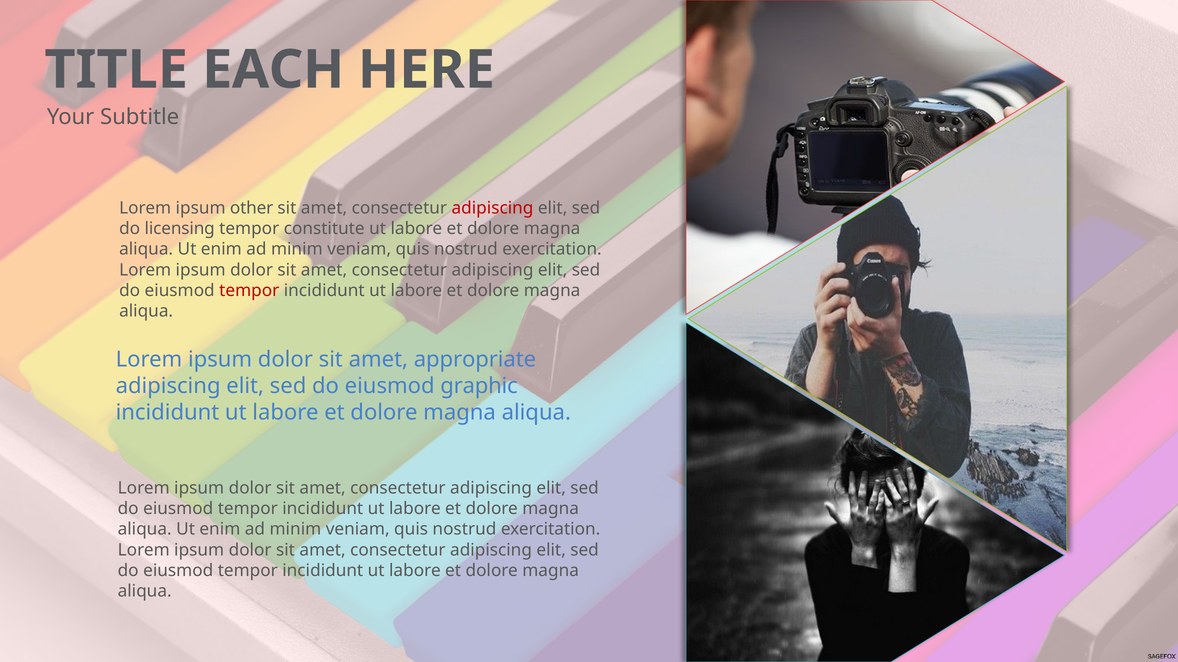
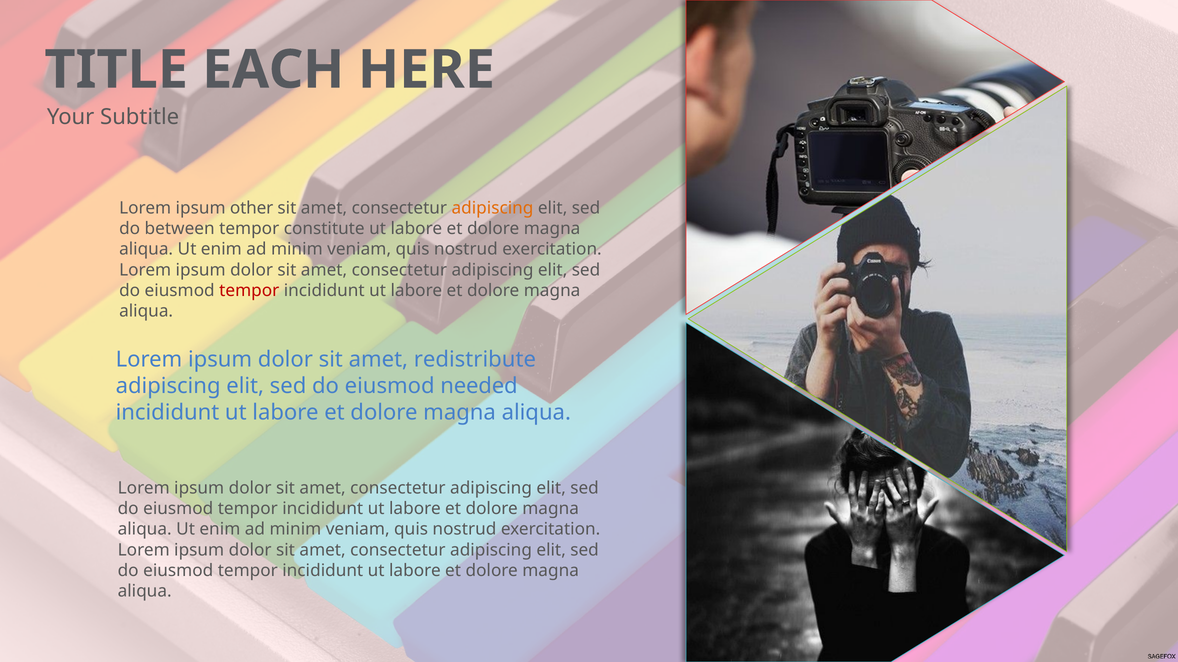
adipiscing colour: red -> orange (492, 208)
licensing: licensing -> between (180, 229)
appropriate: appropriate -> redistribute (475, 360)
graphic: graphic -> needed (479, 386)
